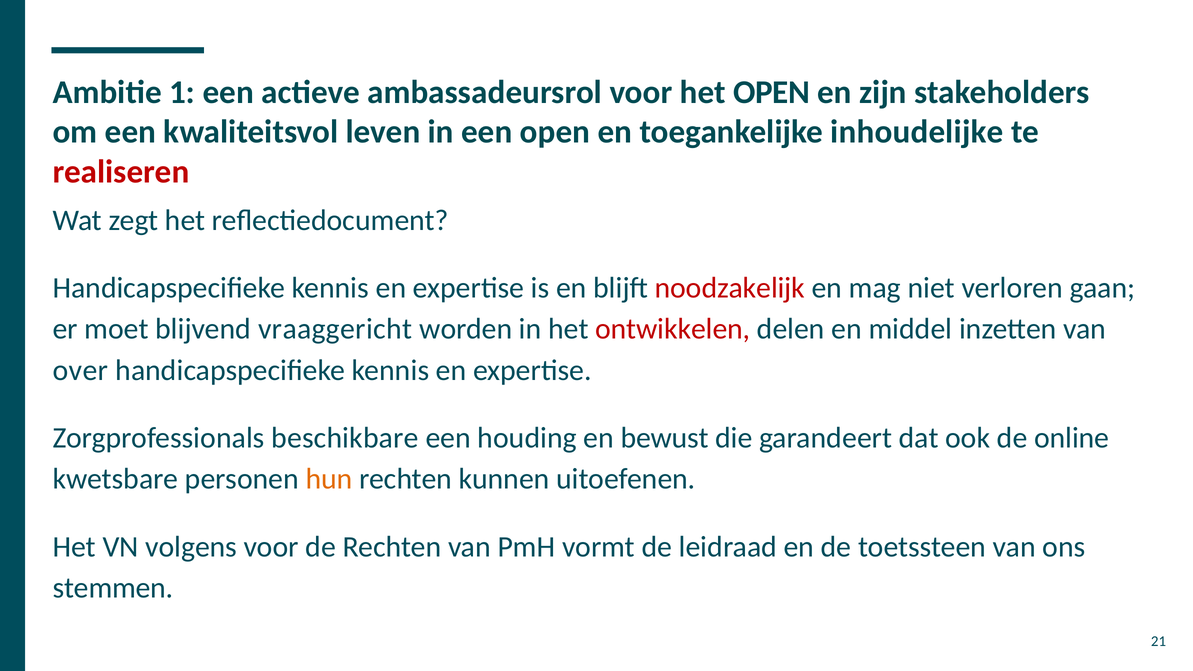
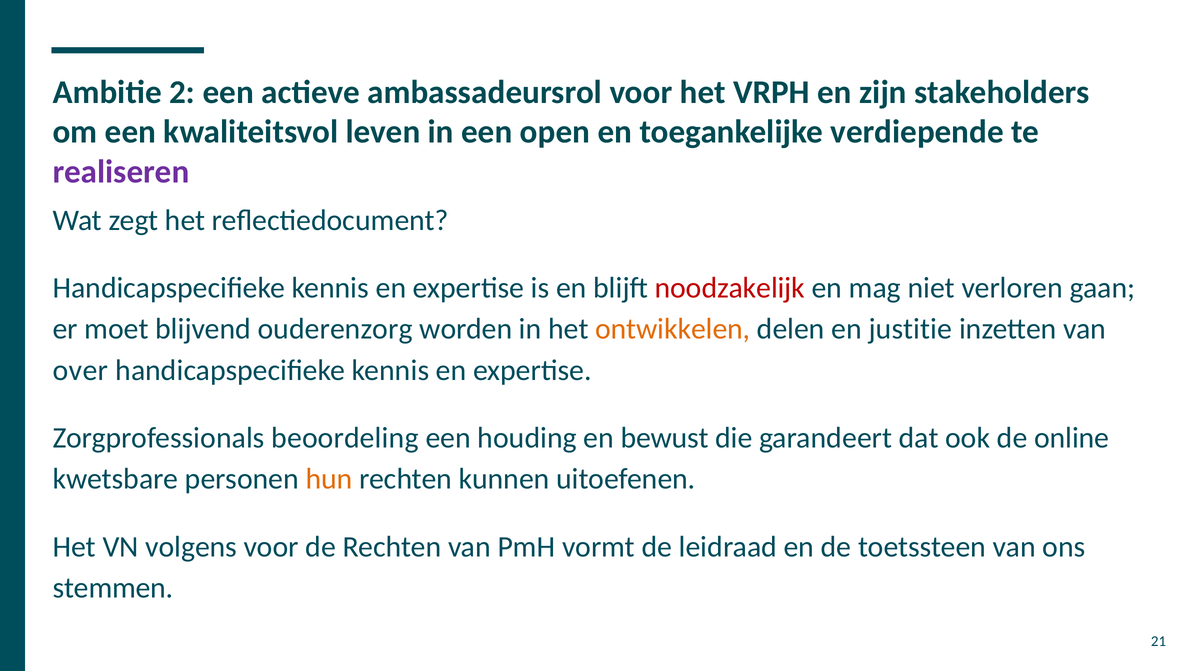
1: 1 -> 2 (182, 92)
het OPEN: OPEN -> VRPH (771, 92)
inhoudelijke: inhoudelijke -> verdiepende (917, 132)
realiseren colour: red -> purple (121, 172)
vraaggericht: vraaggericht -> ouderenzorg (335, 329)
ontwikkelen colour: red -> orange (673, 329)
middel: middel -> justitie (910, 329)
beschikbare: beschikbare -> beoordeling (345, 438)
